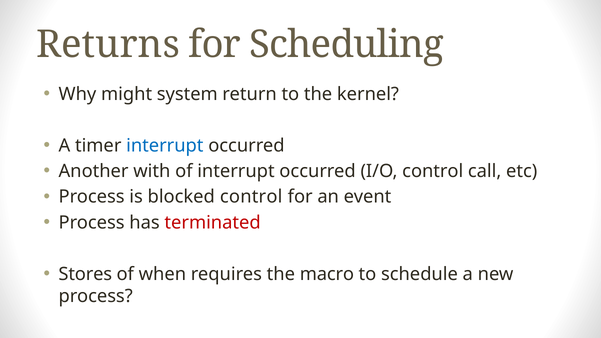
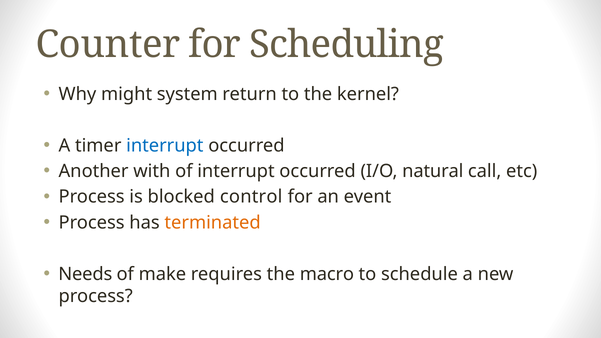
Returns: Returns -> Counter (108, 44)
I/O control: control -> natural (433, 171)
terminated colour: red -> orange (213, 223)
Stores: Stores -> Needs (85, 274)
when: when -> make (162, 274)
